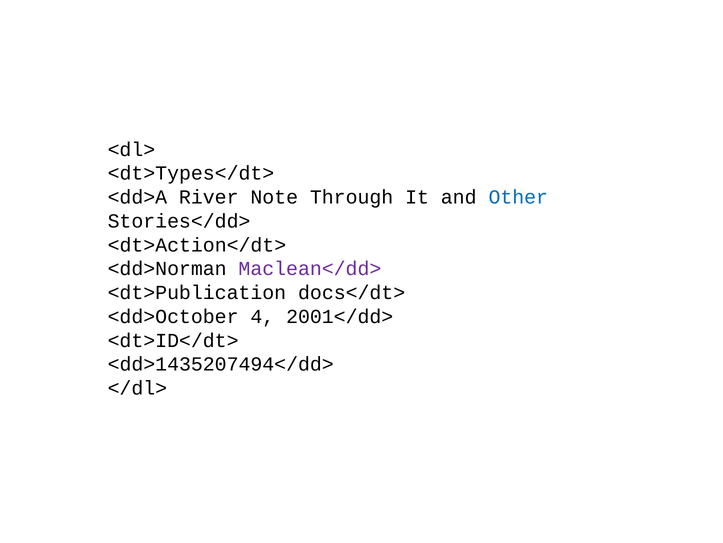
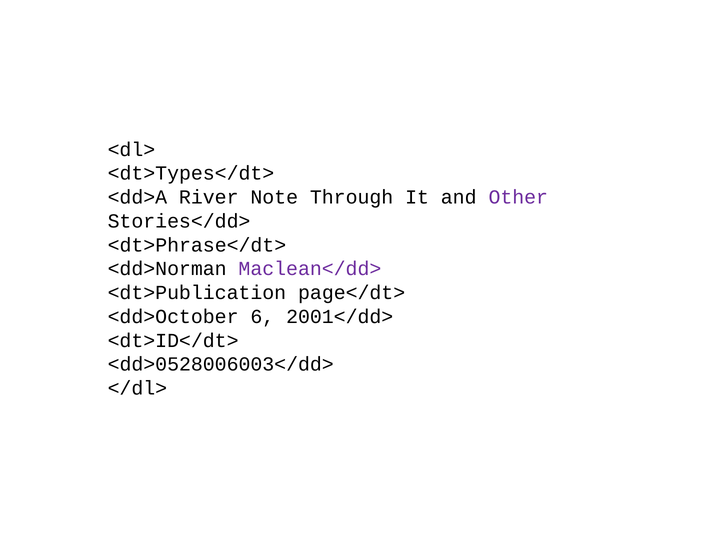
Other colour: blue -> purple (518, 197)
<dt>Action</dt>: <dt>Action</dt> -> <dt>Phrase</dt> (197, 245)
docs</dt>: docs</dt> -> page</dt> (352, 292)
4: 4 -> 6 (262, 316)
<dd>1435207494</dd>: <dd>1435207494</dd> -> <dd>0528006003</dd> (221, 364)
